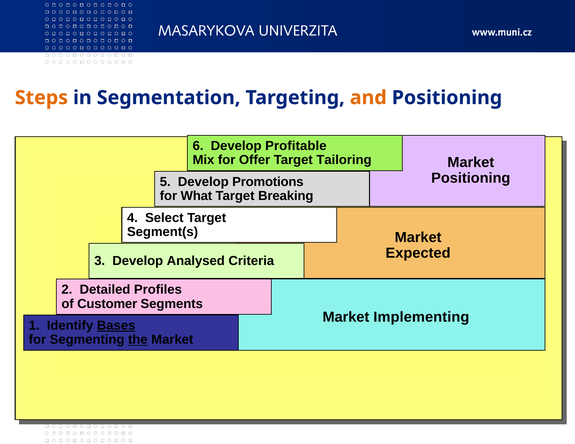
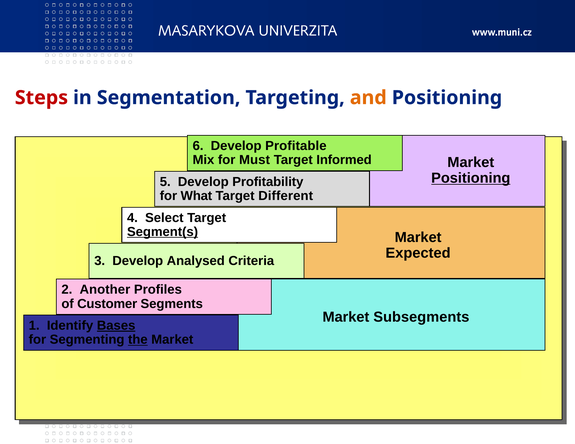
Steps colour: orange -> red (41, 98)
Offer: Offer -> Must (255, 160)
Tailoring: Tailoring -> Informed (344, 160)
Positioning underline: none -> present (471, 178)
Promotions: Promotions -> Profitability (268, 182)
Breaking: Breaking -> Different (286, 196)
Segment(s underline: none -> present (163, 232)
Detailed: Detailed -> Another (105, 290)
Implementing: Implementing -> Subsegments (421, 317)
